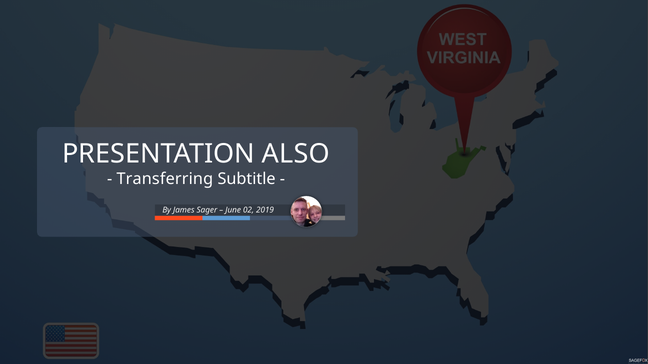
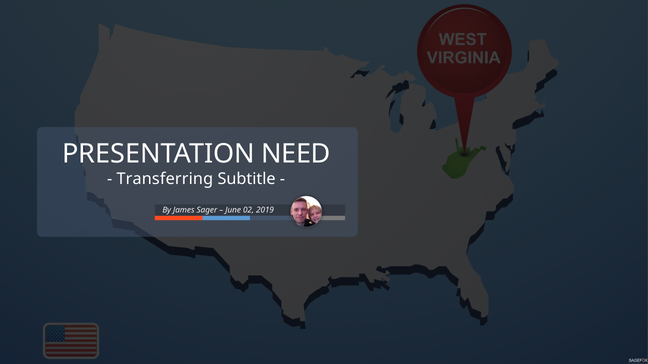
ALSO: ALSO -> NEED (296, 154)
